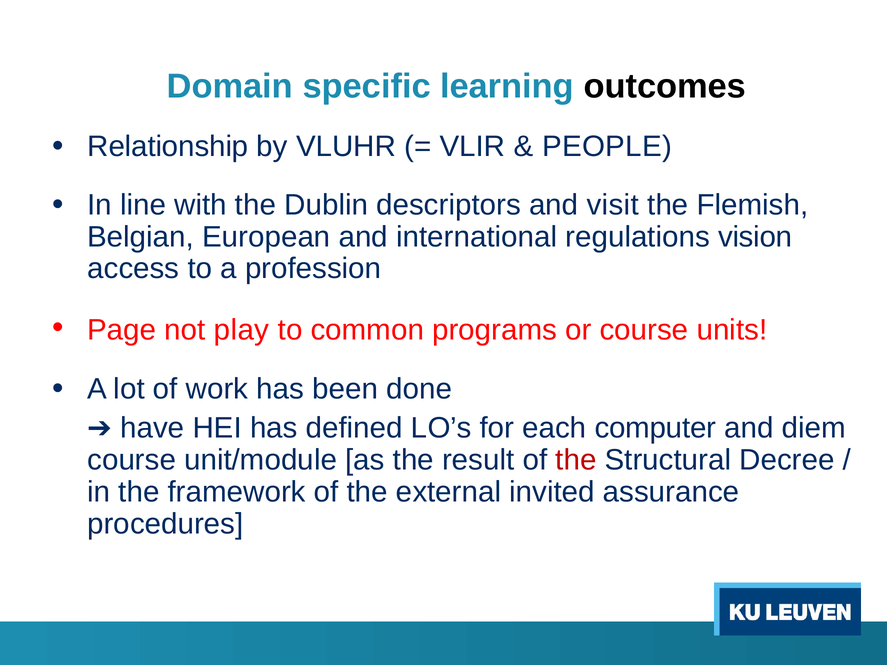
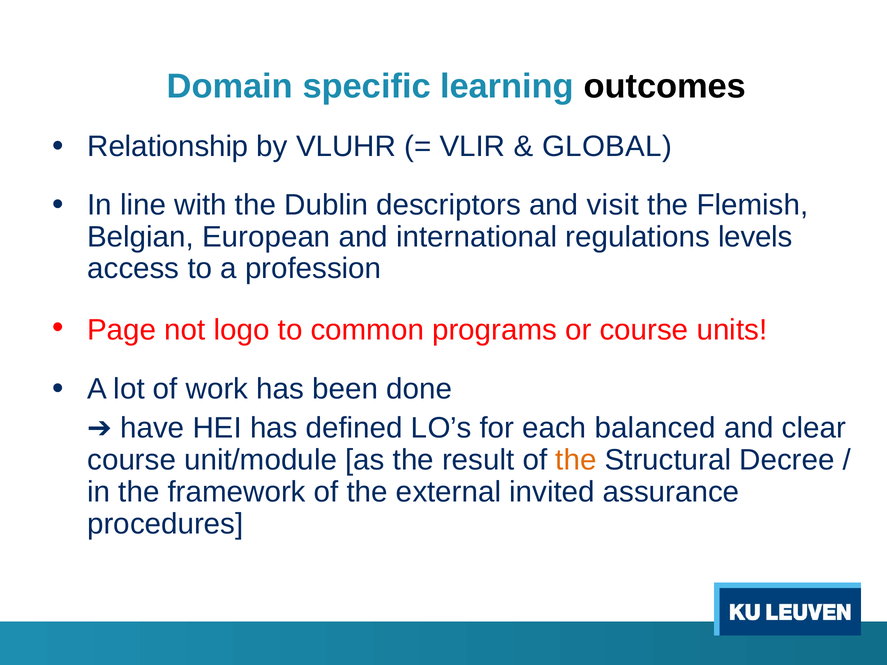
PEOPLE: PEOPLE -> GLOBAL (607, 147)
vision: vision -> levels (755, 237)
play: play -> logo (242, 330)
computer: computer -> balanced (655, 428)
diem: diem -> clear (814, 428)
the colour: red -> orange (576, 460)
